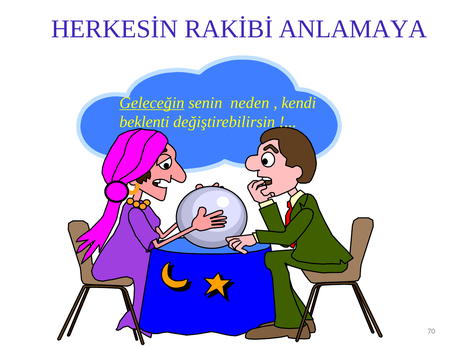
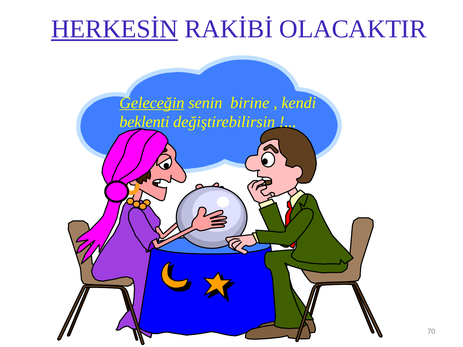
HERKESİN underline: none -> present (115, 29)
ANLAMAYA: ANLAMAYA -> OLACAKTIR (353, 29)
neden: neden -> birine (250, 103)
